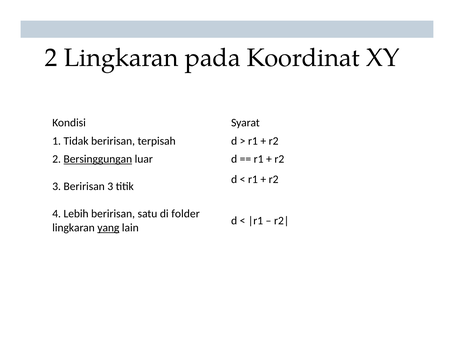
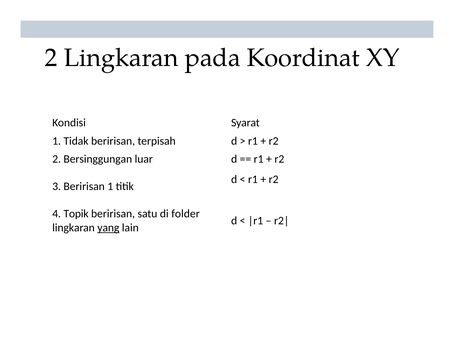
Bersinggungan underline: present -> none (98, 159)
Beririsan 3: 3 -> 1 (110, 186)
Lebih: Lebih -> Topik (76, 214)
